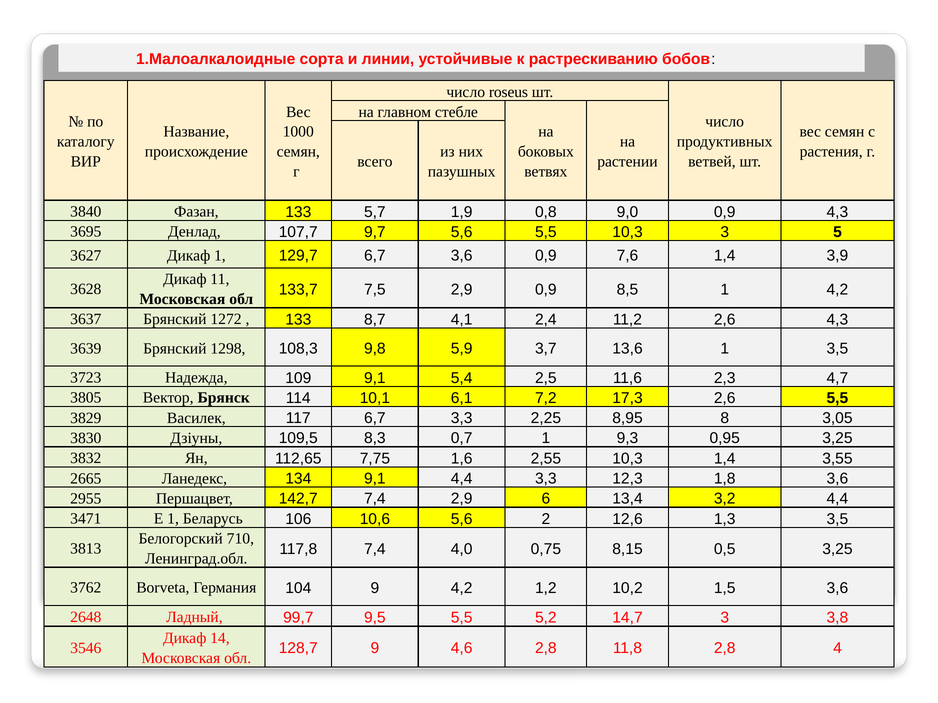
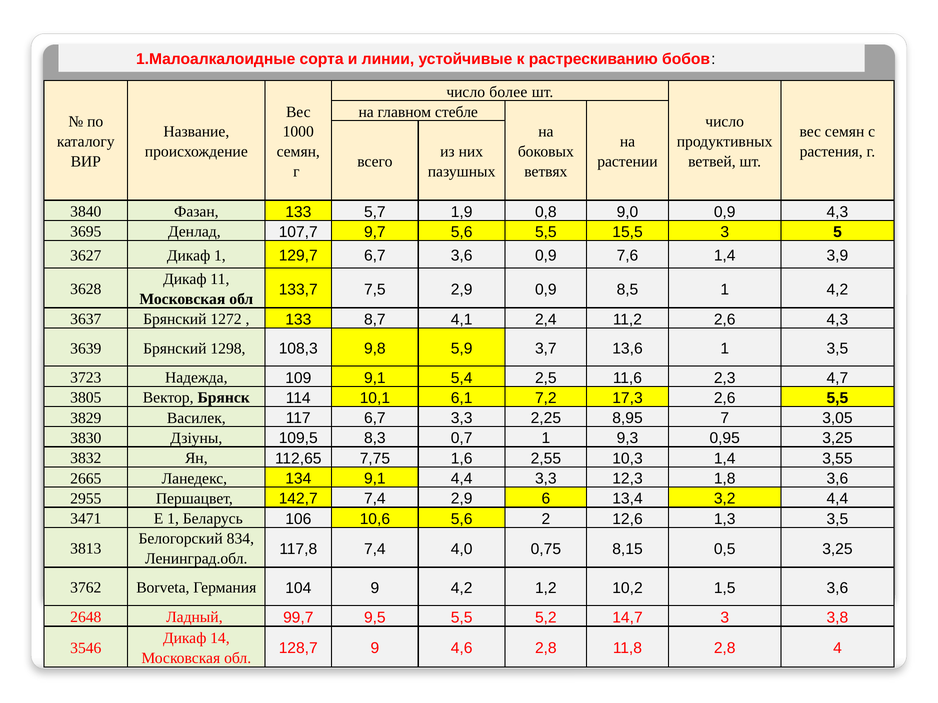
roseus: roseus -> более (508, 92)
5,5 10,3: 10,3 -> 15,5 (628, 232)
8: 8 -> 7 (725, 418)
710: 710 -> 834 (240, 539)
